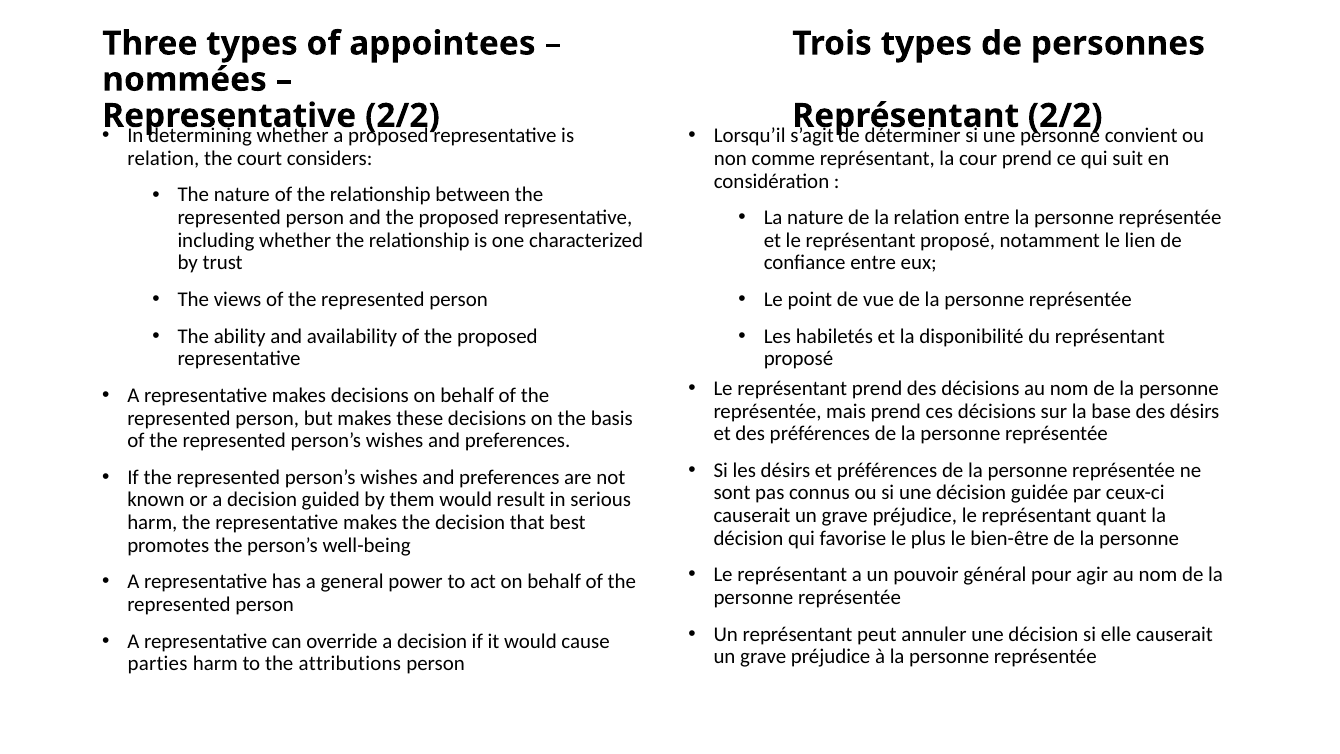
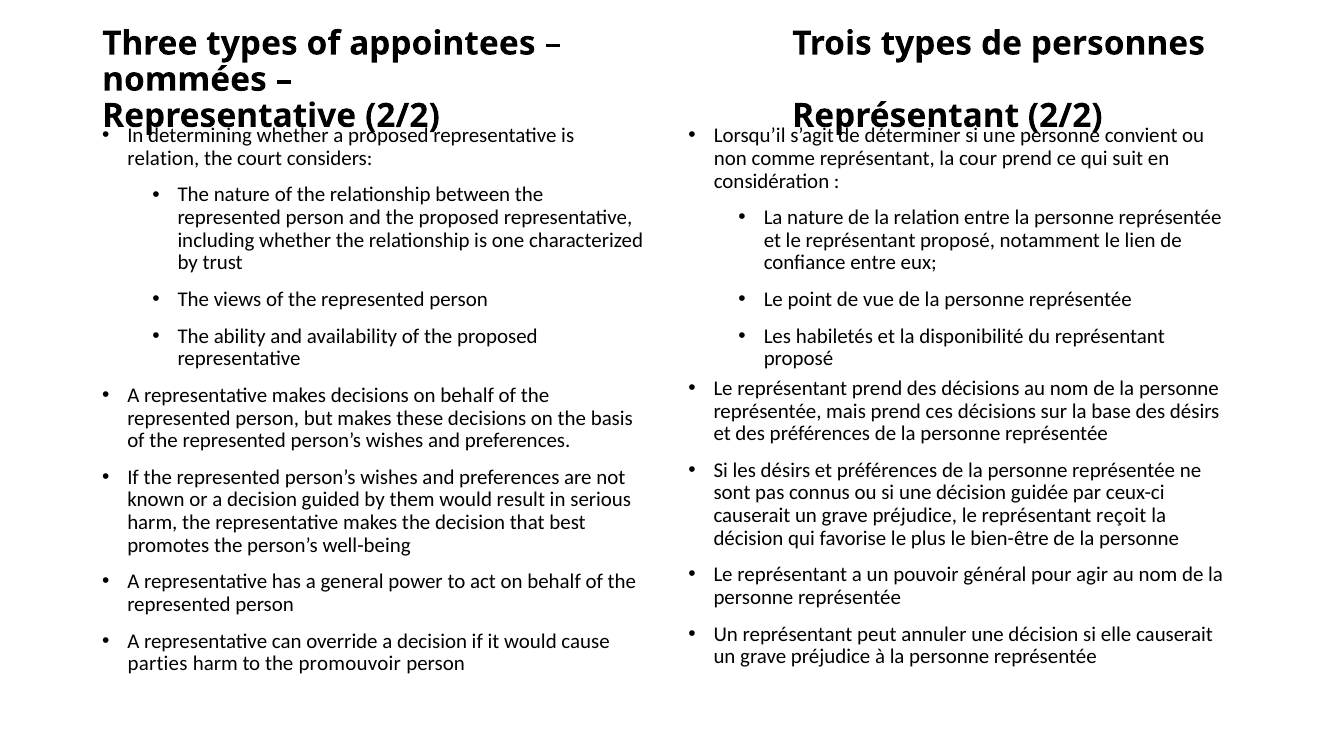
quant: quant -> reçoit (1121, 515)
attributions: attributions -> promouvoir (350, 664)
